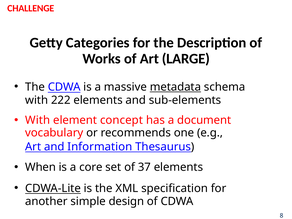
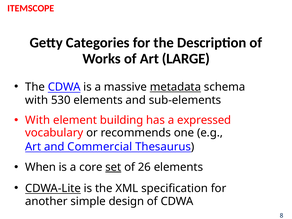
CHALLENGE: CHALLENGE -> ITEMSCOPE (31, 8)
222: 222 -> 530 (61, 100)
concept: concept -> building (122, 120)
document: document -> expressed (204, 120)
Information: Information -> Commercial (100, 147)
set underline: none -> present (113, 167)
37: 37 -> 26 (144, 167)
